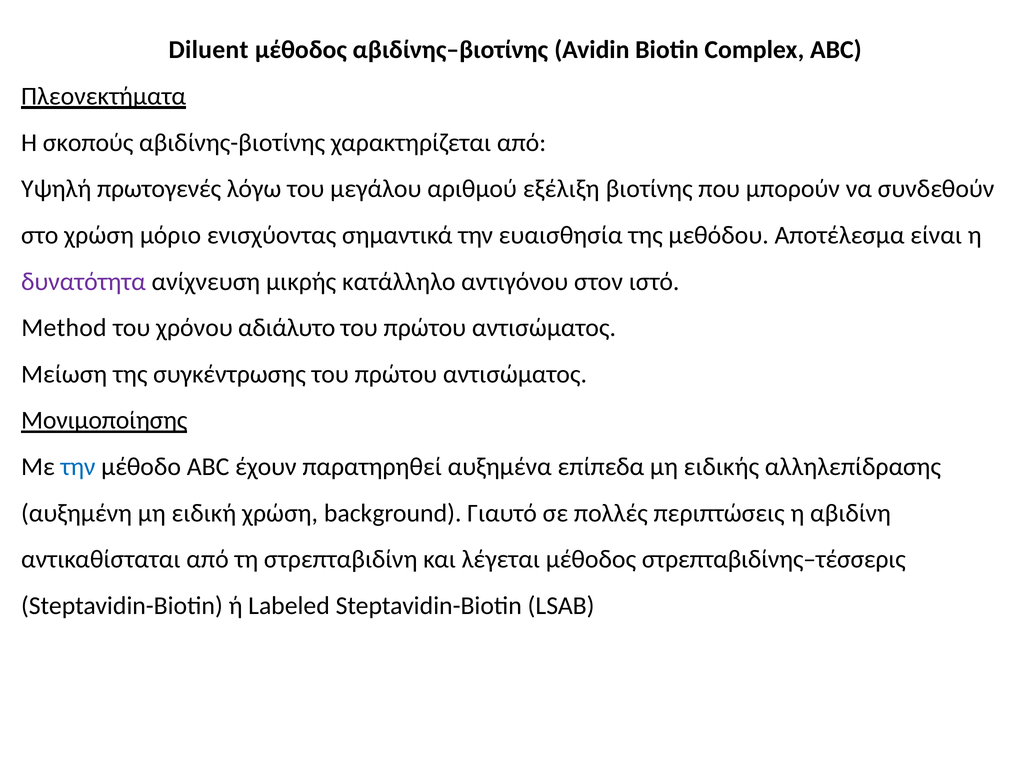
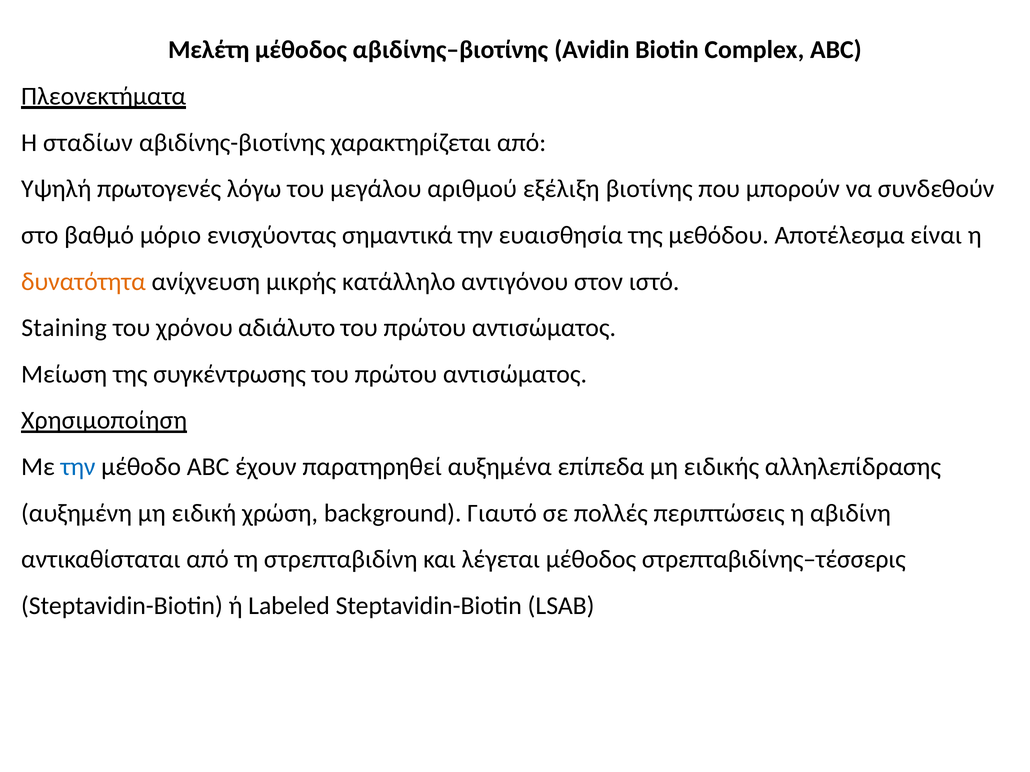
Diluent: Diluent -> Μελέτη (209, 50)
σκοπούς: σκοπούς -> σταδίων (88, 143)
στο χρώση: χρώση -> βαθμό (99, 235)
δυνατότητα colour: purple -> orange (83, 282)
Method: Method -> Staining (64, 328)
Μονιμοποίησης: Μονιμοποίησης -> Χρησιμοποίηση (104, 421)
